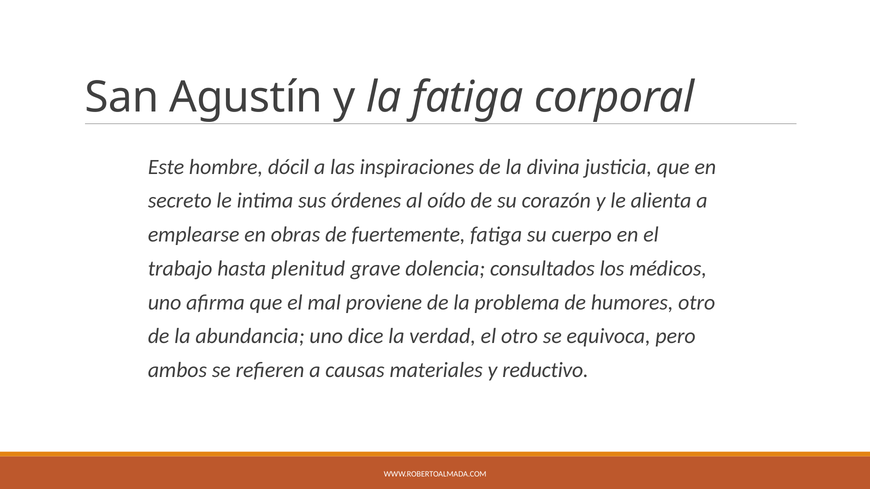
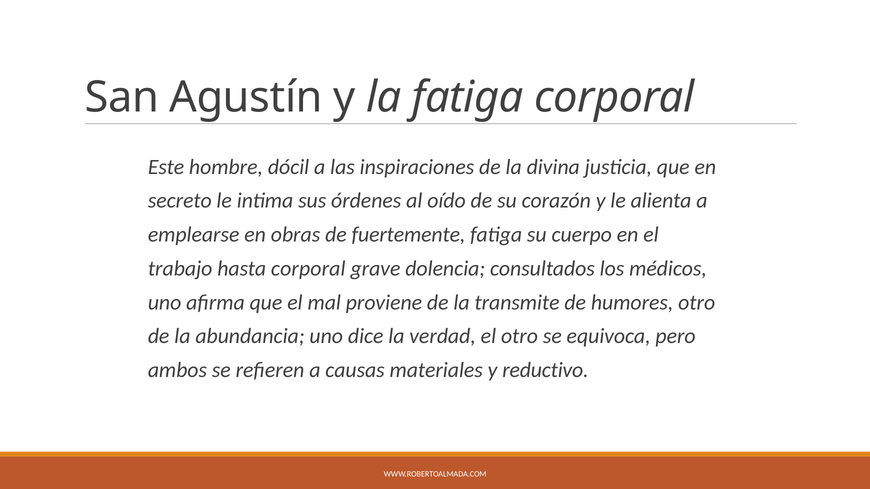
hasta plenitud: plenitud -> corporal (308, 269)
problema: problema -> transmite (517, 303)
